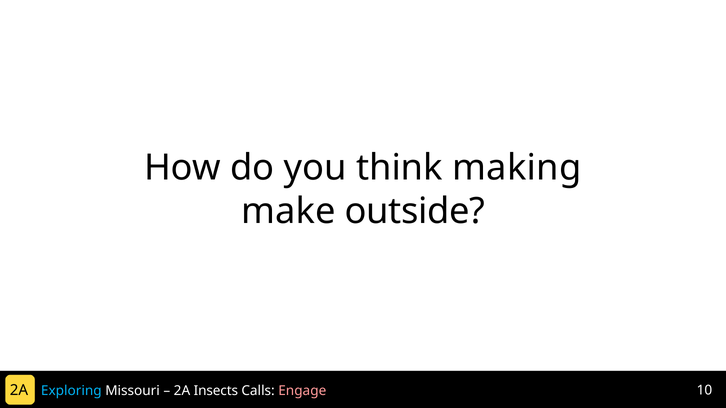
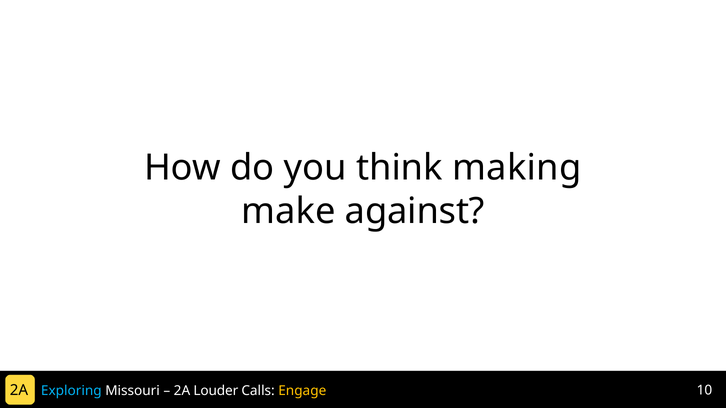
outside: outside -> against (415, 211)
Insects: Insects -> Louder (216, 391)
Engage colour: pink -> yellow (302, 391)
